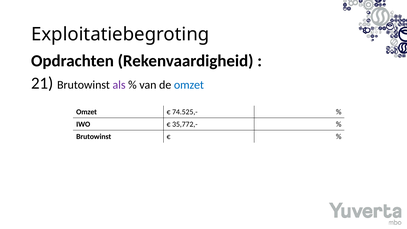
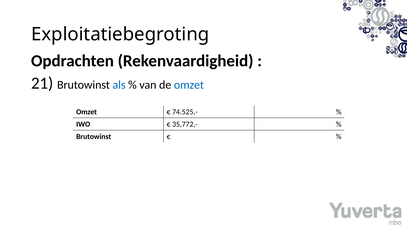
als colour: purple -> blue (119, 85)
